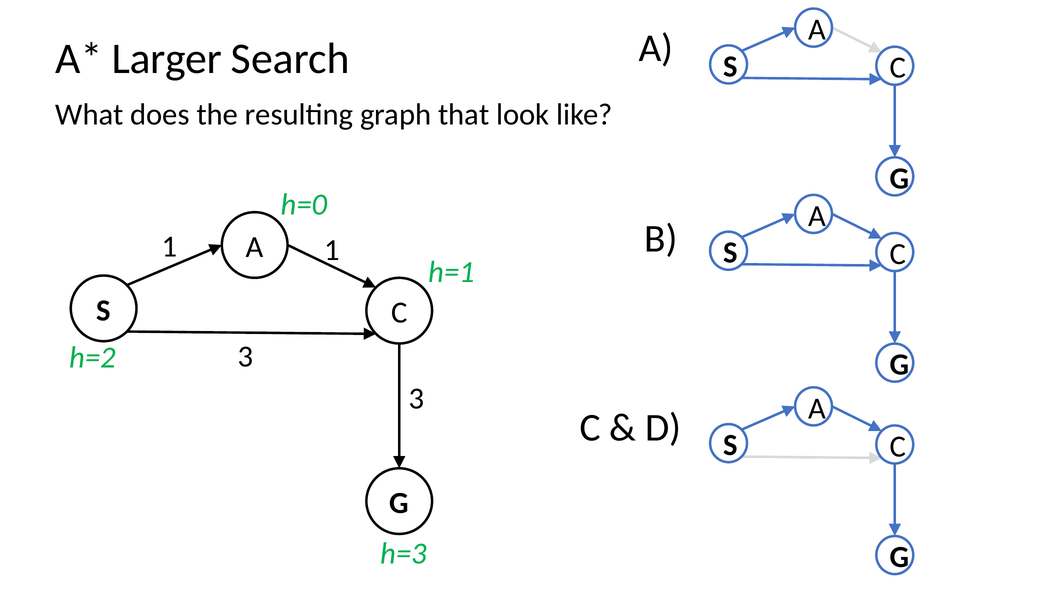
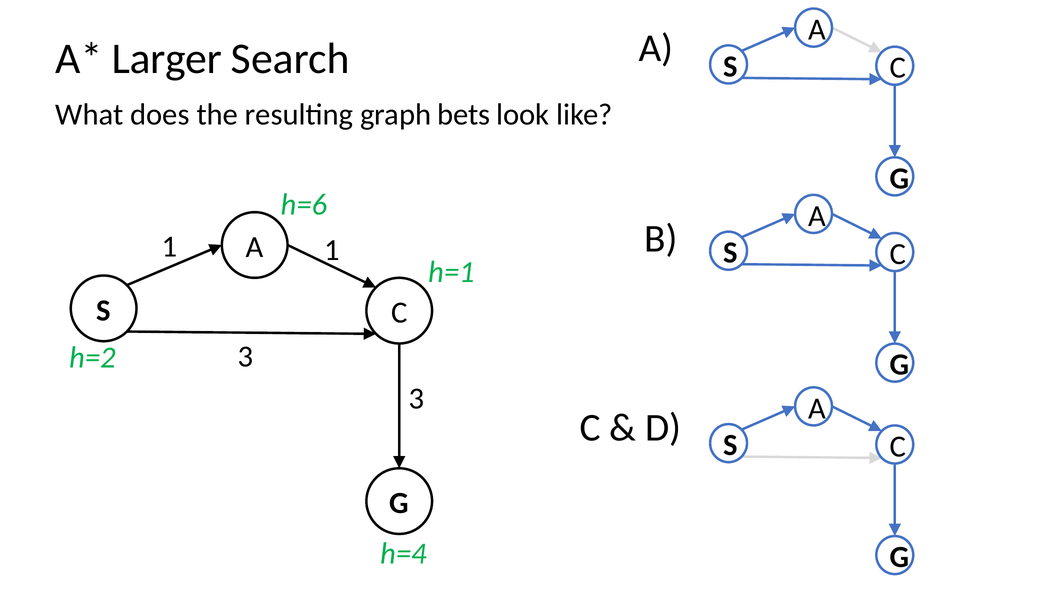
that: that -> bets (464, 115)
h=0: h=0 -> h=6 (304, 205)
h=3: h=3 -> h=4 (404, 554)
